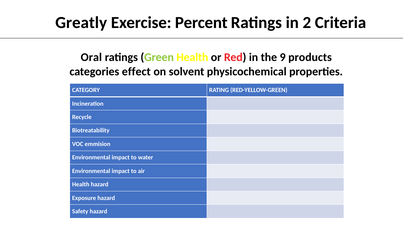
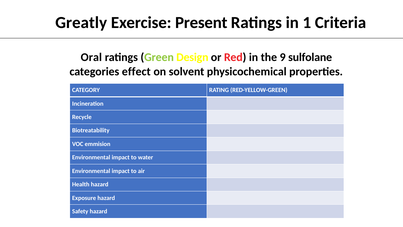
Percent: Percent -> Present (201, 23)
2: 2 -> 1 (307, 23)
Green Health: Health -> Design (192, 57)
products: products -> sulfolane (310, 57)
